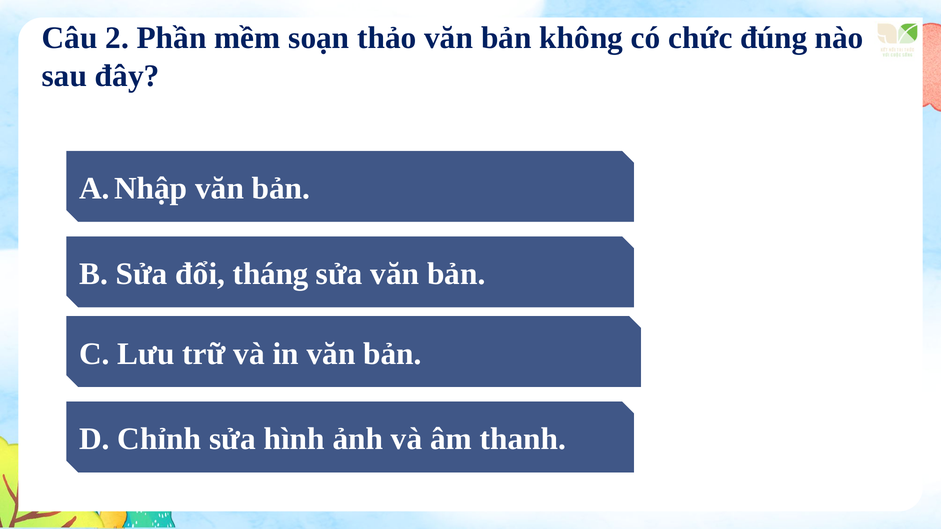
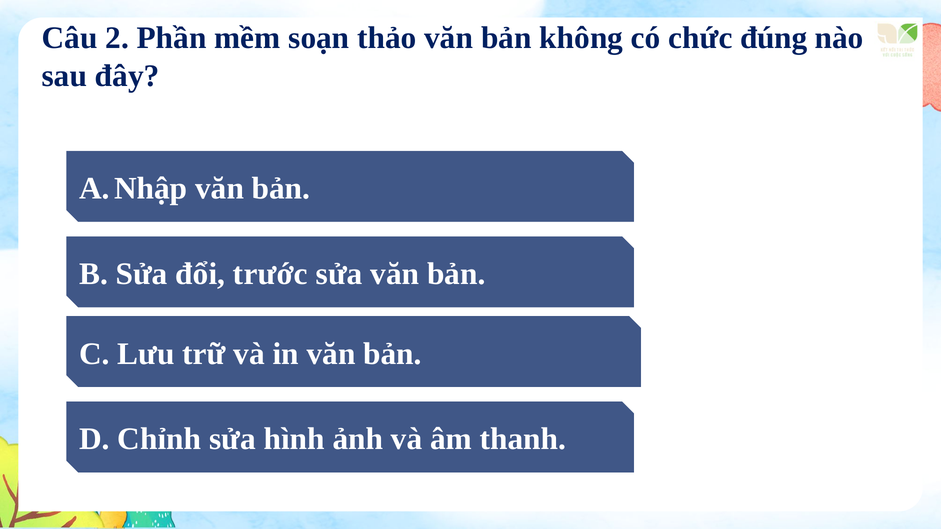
tháng: tháng -> trước (270, 274)
